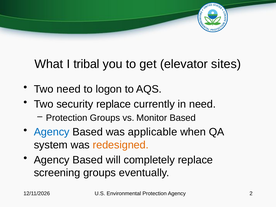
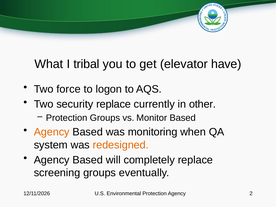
sites: sites -> have (226, 64)
Two need: need -> force (69, 89)
in need: need -> other (203, 104)
Agency colour: blue -> orange (52, 132)
applicable: applicable -> monitoring (153, 132)
